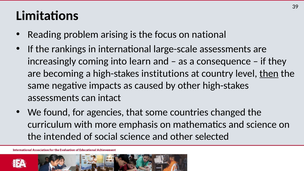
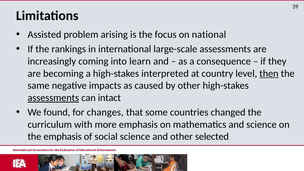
Reading: Reading -> Assisted (44, 35)
institutions: institutions -> interpreted (165, 73)
assessments underline: none -> present (53, 98)
agencies: agencies -> changes (105, 112)
the intended: intended -> emphasis (63, 137)
